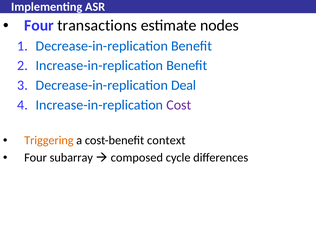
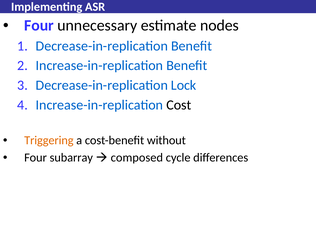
transactions: transactions -> unnecessary (97, 25)
Deal: Deal -> Lock (184, 85)
Cost colour: purple -> black (179, 105)
context: context -> without (166, 140)
